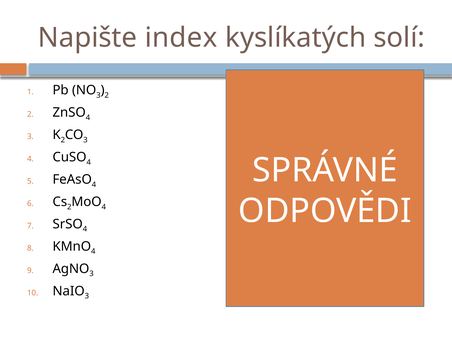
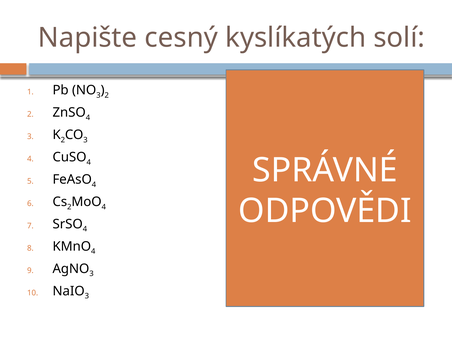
Napište index: index -> cesný (181, 38)
